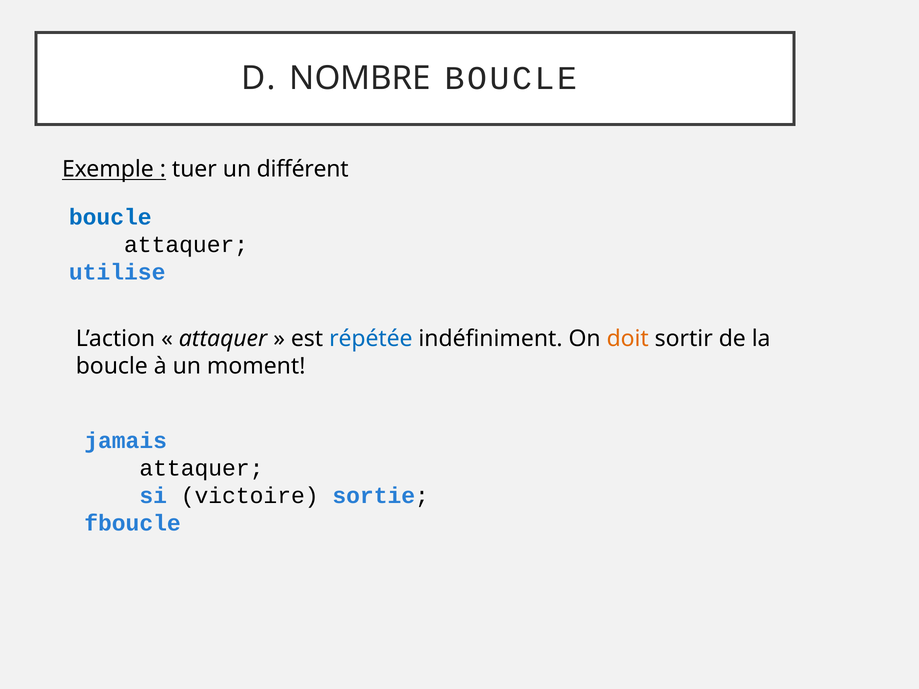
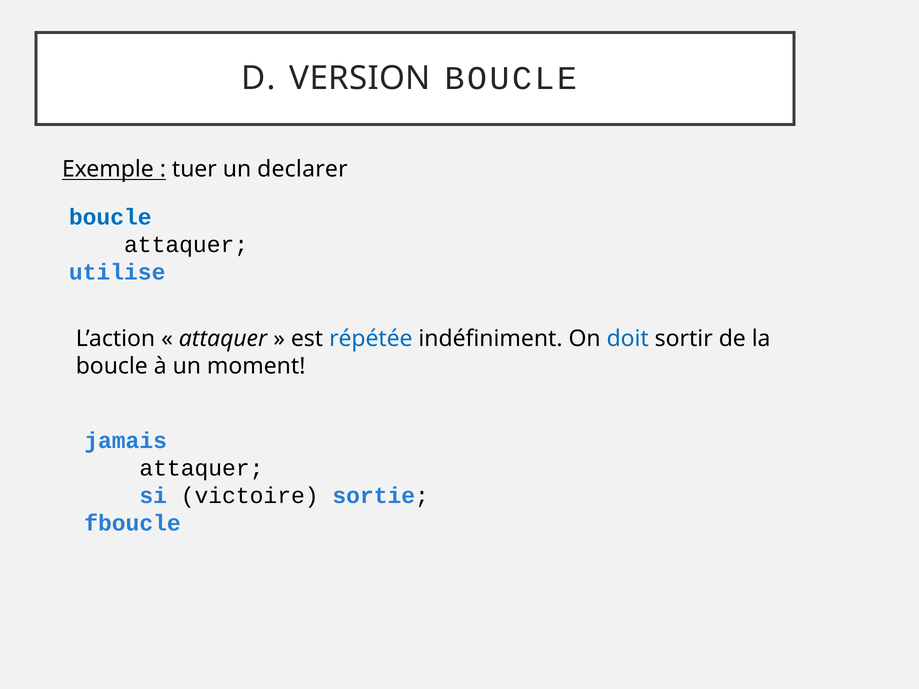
NOMBRE: NOMBRE -> VERSION (360, 78)
différent: différent -> declarer (302, 169)
doit colour: orange -> blue (628, 339)
